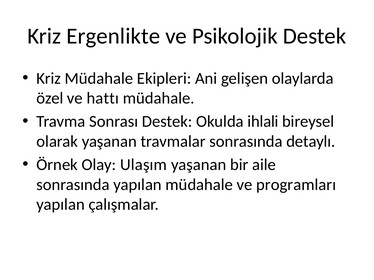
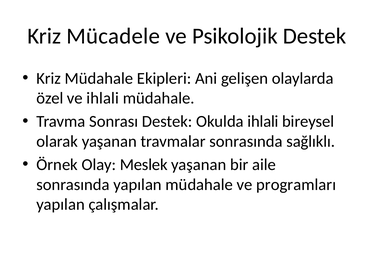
Ergenlikte: Ergenlikte -> Mücadele (113, 36)
ve hattı: hattı -> ihlali (103, 98)
detaylı: detaylı -> sağlıklı (311, 142)
Ulaşım: Ulaşım -> Meslek (144, 165)
